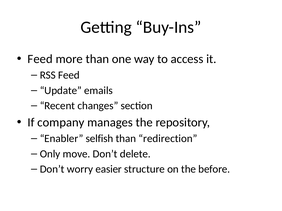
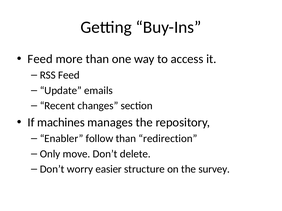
company: company -> machines (61, 123)
selfish: selfish -> follow (100, 139)
before: before -> survey (214, 170)
